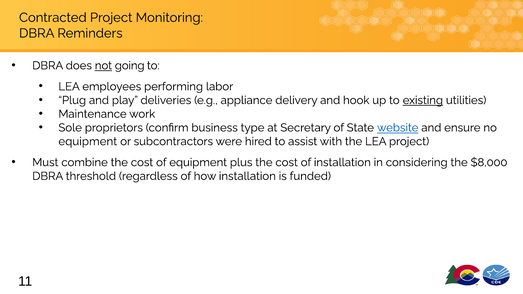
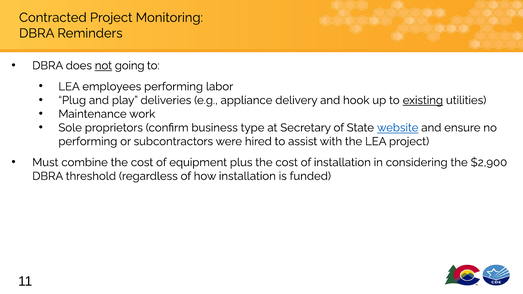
equipment: equipment -> performing (88, 141)
$8,000: $8,000 -> $2,900 (489, 162)
